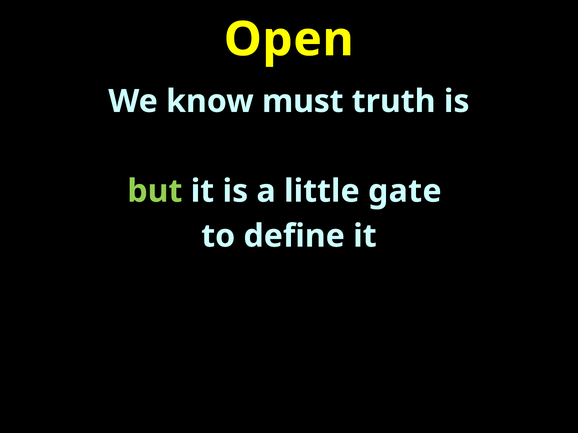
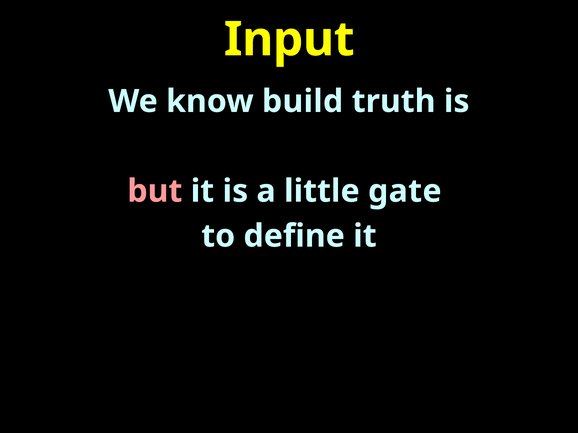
Open: Open -> Input (289, 39)
must: must -> build (303, 101)
but colour: light green -> pink (155, 191)
